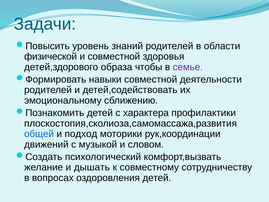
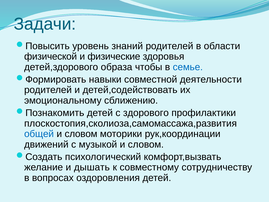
и совместной: совместной -> физические (114, 56)
семье colour: purple -> blue (188, 67)
характера: характера -> здорового (146, 113)
подход: подход -> словом (81, 134)
